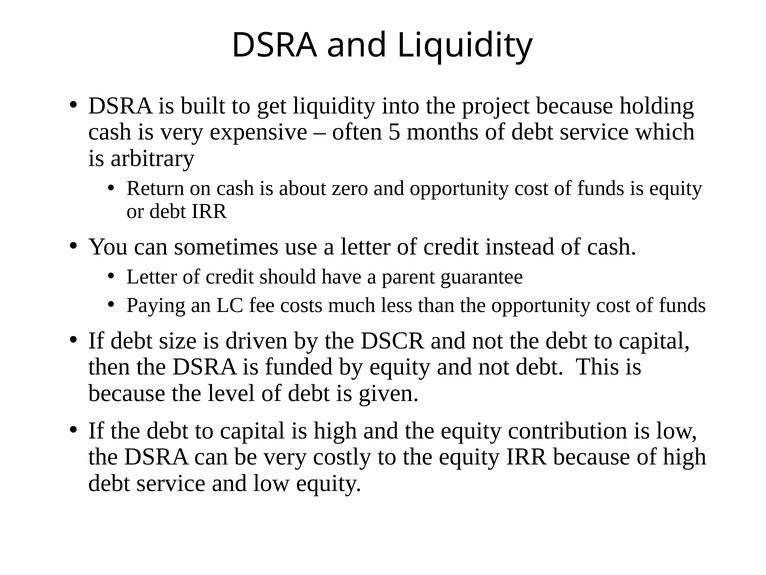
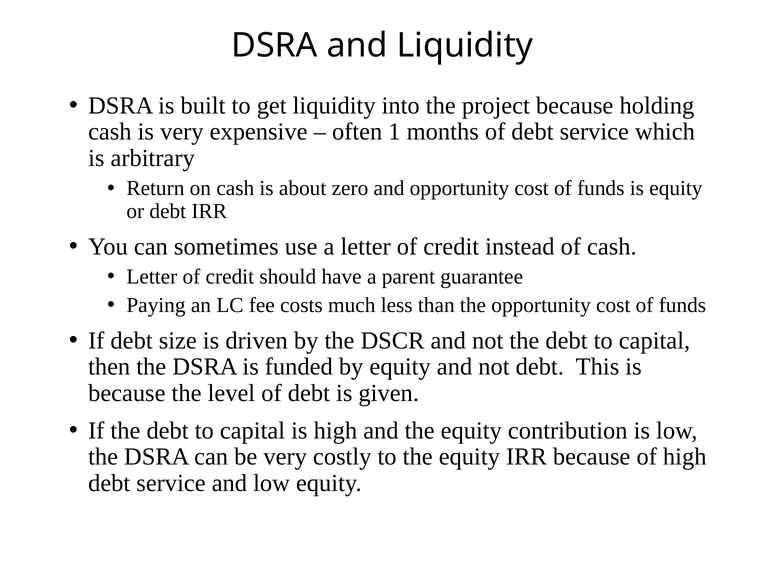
5: 5 -> 1 (394, 132)
